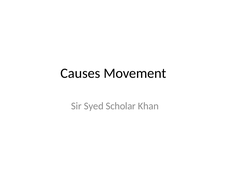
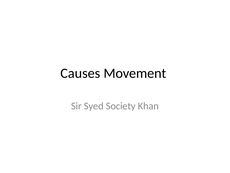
Scholar: Scholar -> Society (121, 106)
